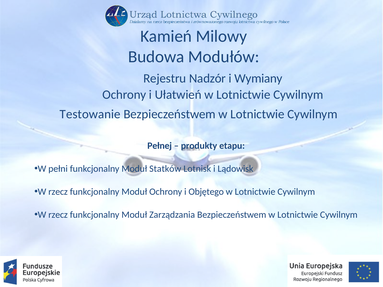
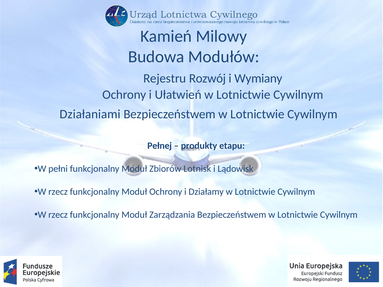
Nadzór: Nadzór -> Rozwój (208, 79)
Testowanie: Testowanie -> Działaniami (90, 114)
Statków: Statków -> Zbiorów (165, 169)
Objętego: Objętego -> Działamy (206, 192)
